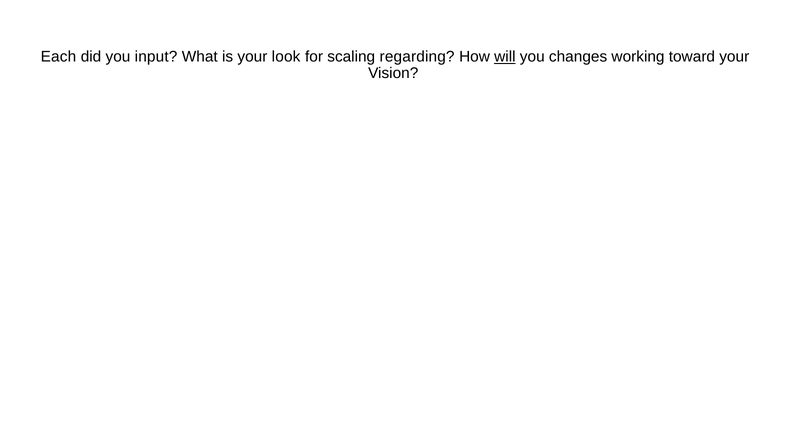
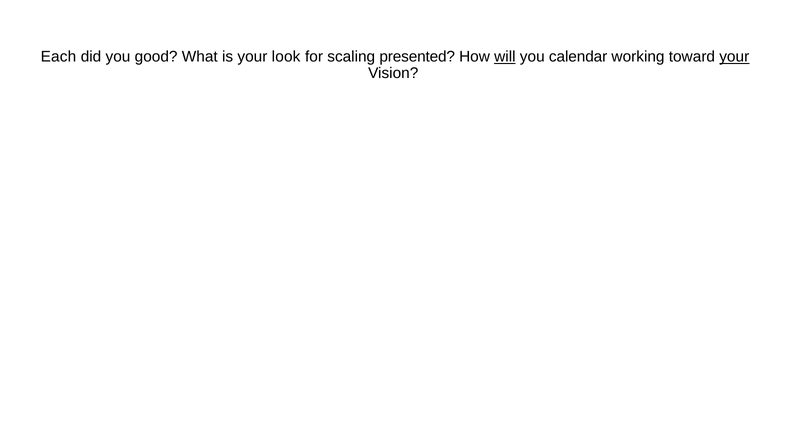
input: input -> good (156, 57)
regarding: regarding -> presented (417, 57)
changes: changes -> calendar (578, 57)
your underline: none -> present (734, 57)
